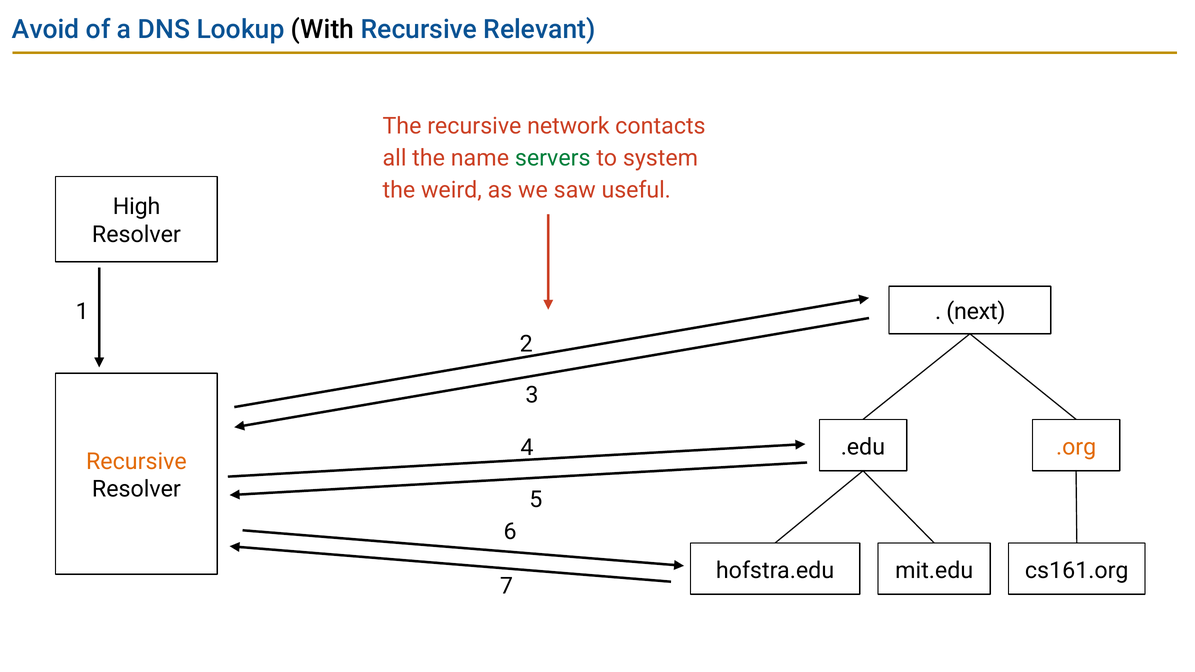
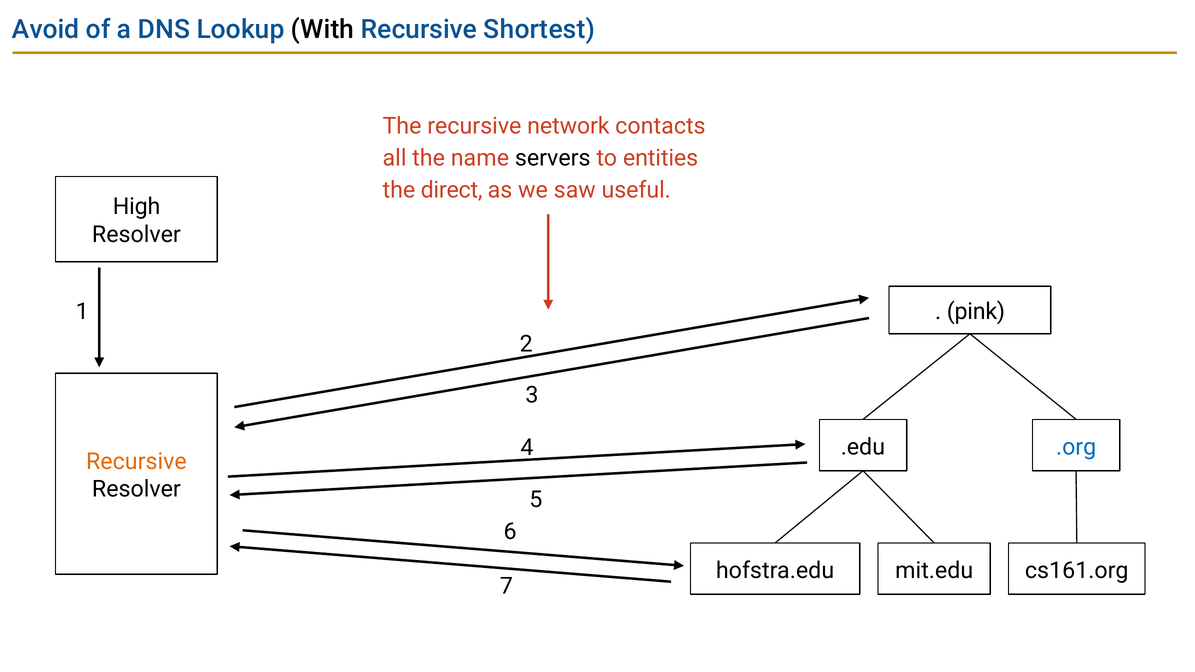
Relevant: Relevant -> Shortest (539, 30)
servers colour: green -> black (553, 158)
system: system -> entities (661, 158)
weird: weird -> direct (452, 190)
next: next -> pink (976, 312)
.org colour: orange -> blue (1076, 447)
